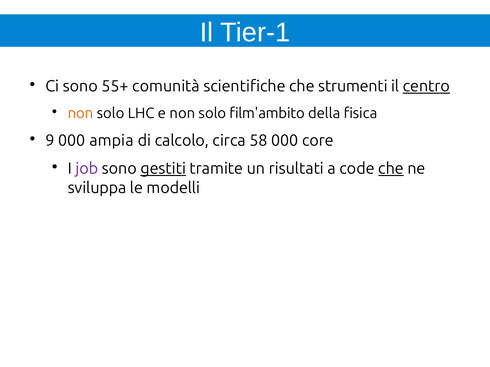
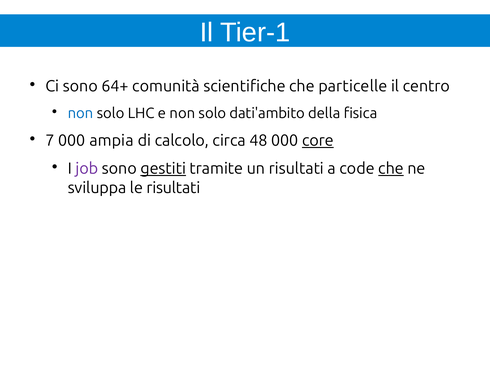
55+: 55+ -> 64+ (115, 86)
strumenti: strumenti -> particelle (353, 86)
centro underline: present -> none (426, 86)
non colour: orange -> blue (81, 114)
film'ambito: film'ambito -> dati'ambito (267, 114)
9: 9 -> 7 (50, 141)
58: 58 -> 48 (258, 141)
core underline: none -> present (318, 141)
le modelli: modelli -> risultati (173, 188)
